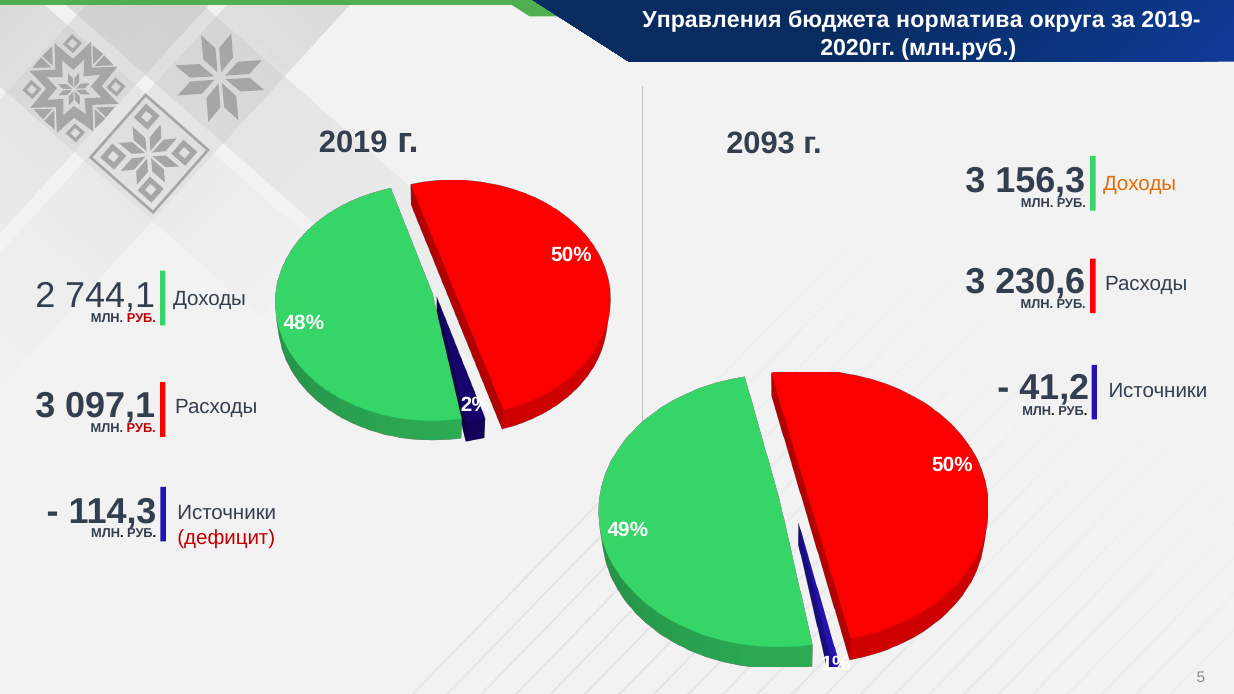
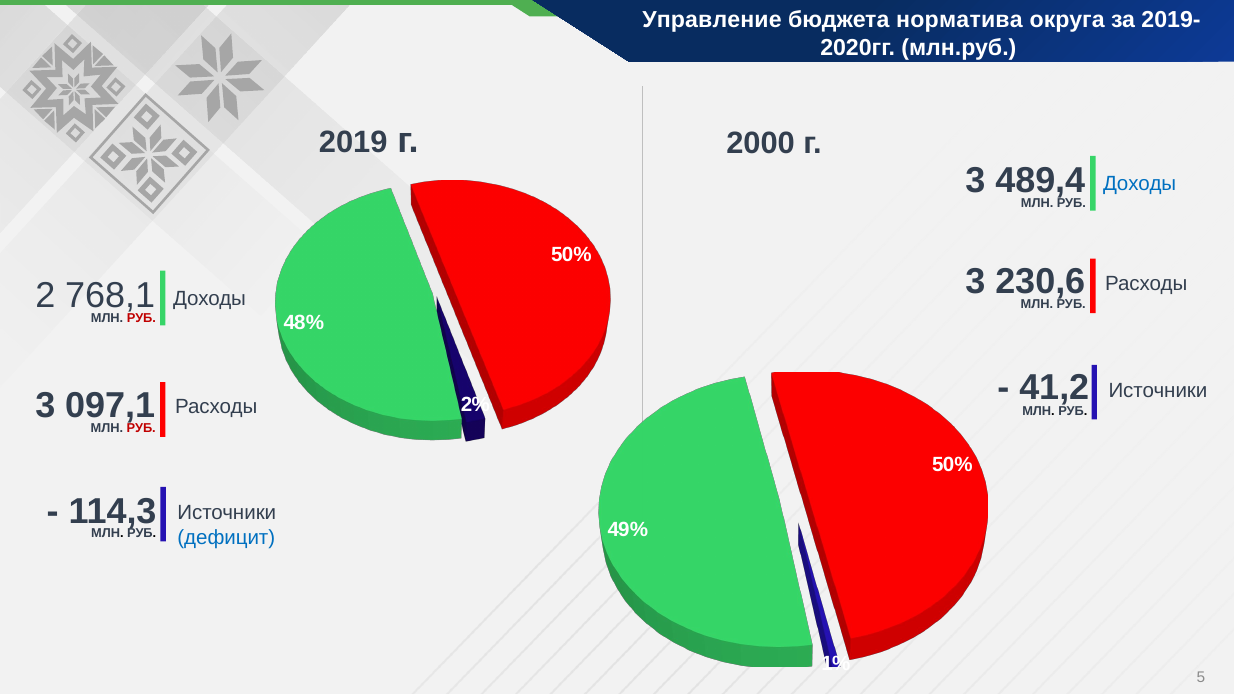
Управления: Управления -> Управление (712, 20)
2093: 2093 -> 2000 (761, 143)
156,3: 156,3 -> 489,4 (1040, 181)
Доходы colour: orange -> blue (1140, 184)
744,1: 744,1 -> 768,1 (110, 296)
дефицит colour: red -> blue (226, 538)
